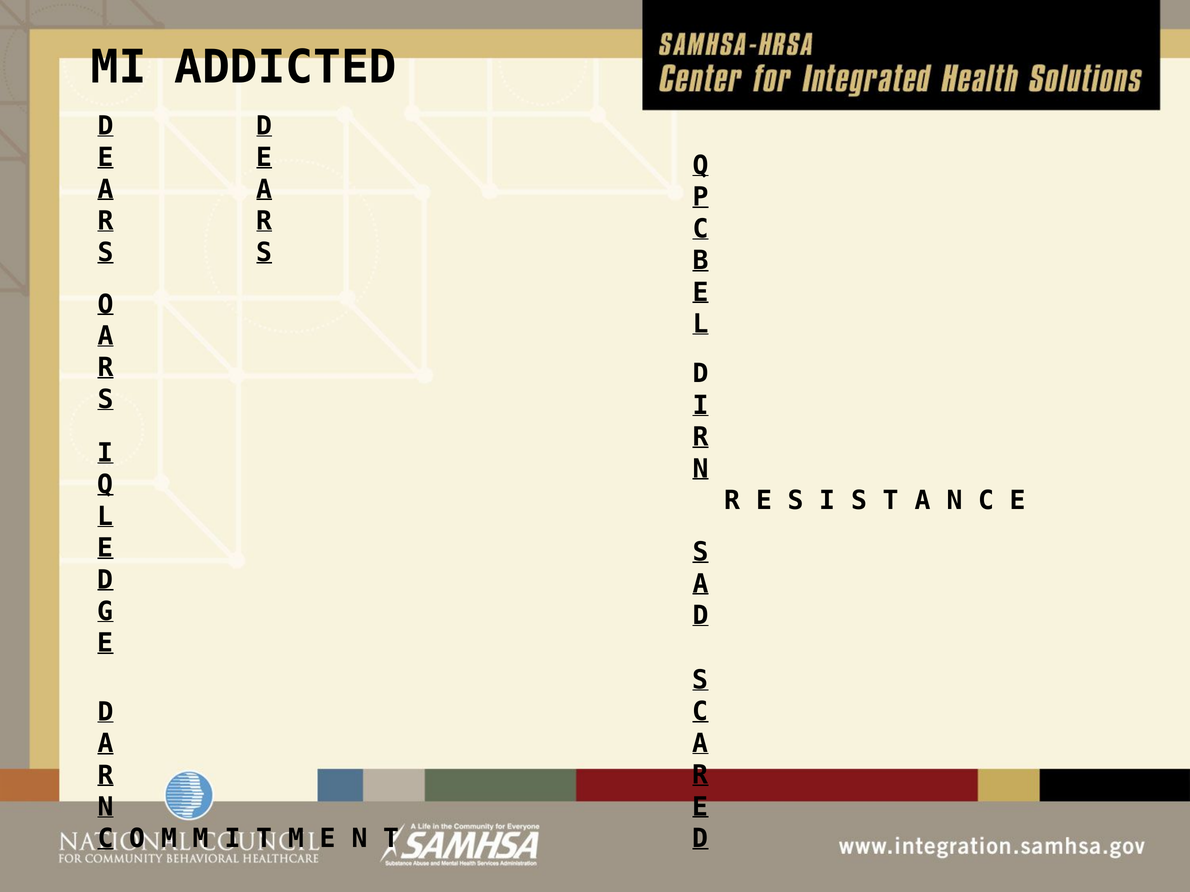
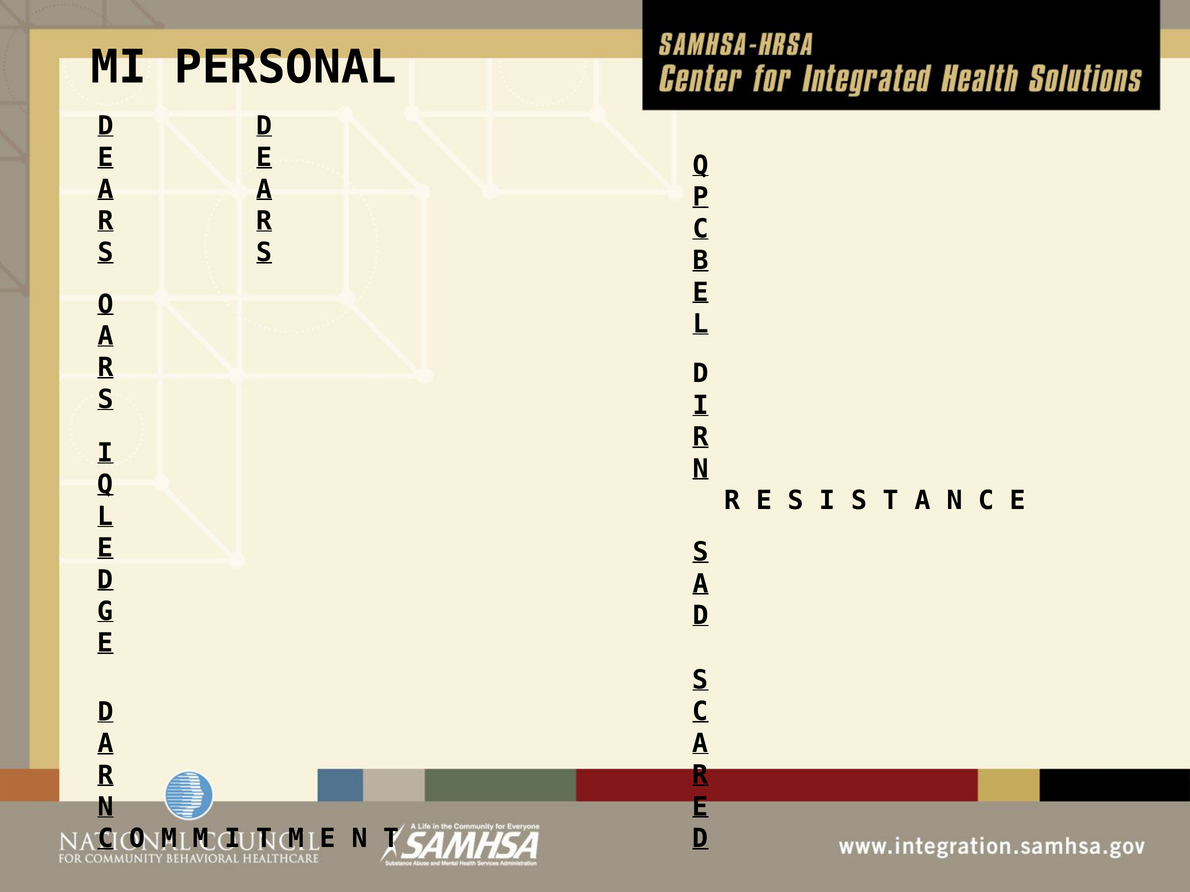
ADDICTED: ADDICTED -> PERSONAL (286, 68)
